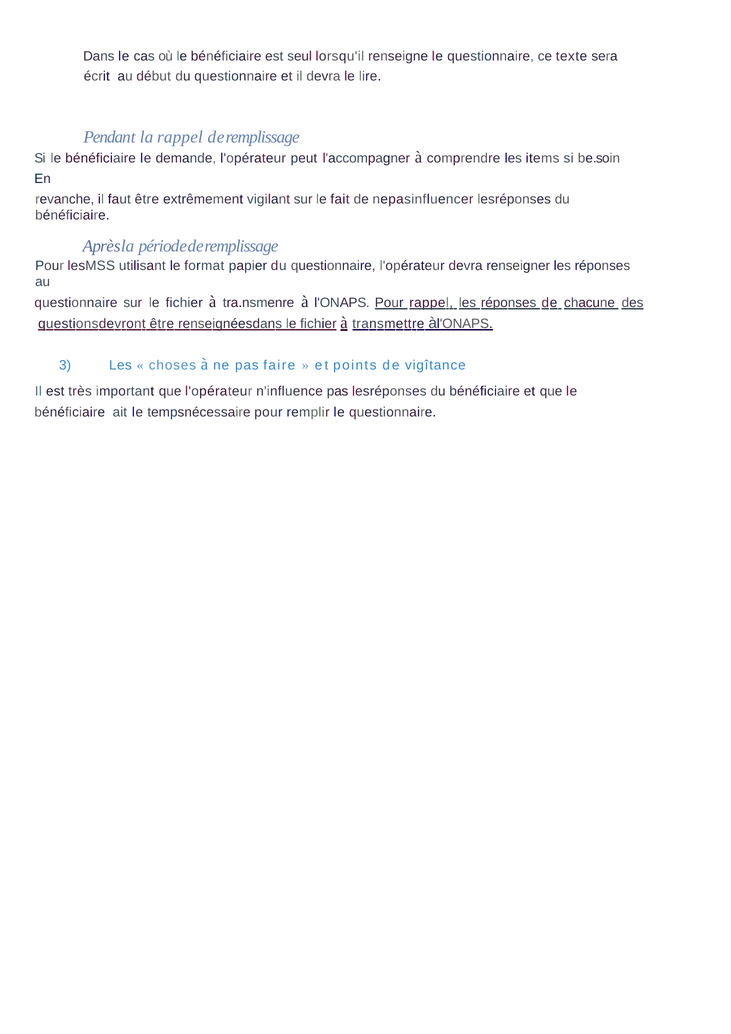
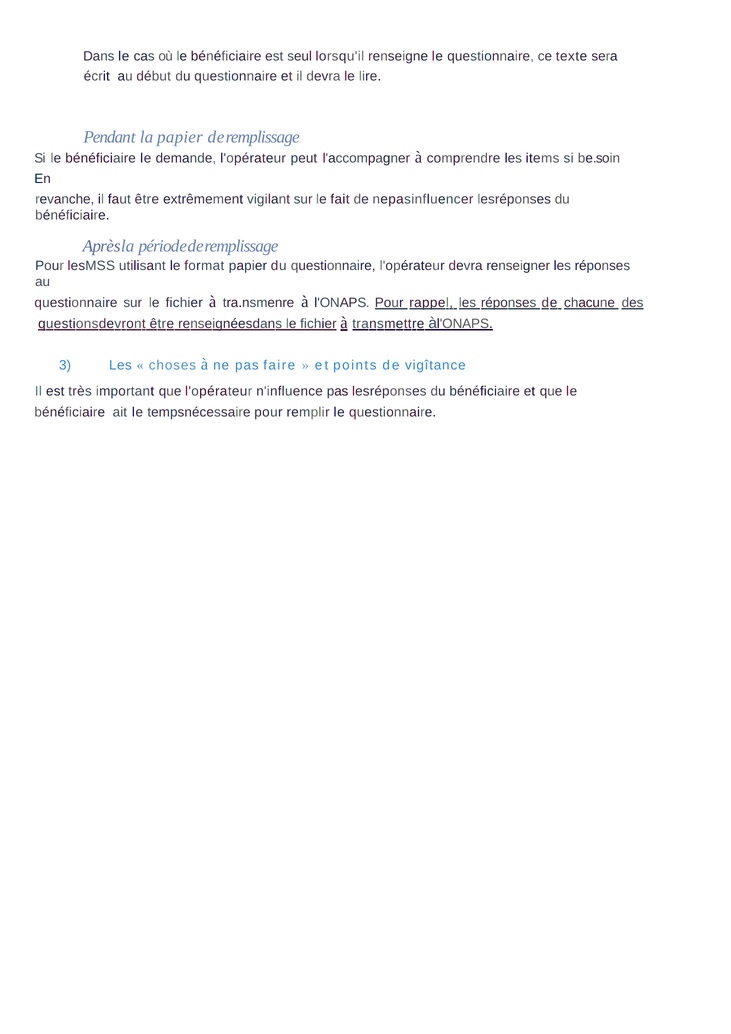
la rappel: rappel -> papier (180, 137)
